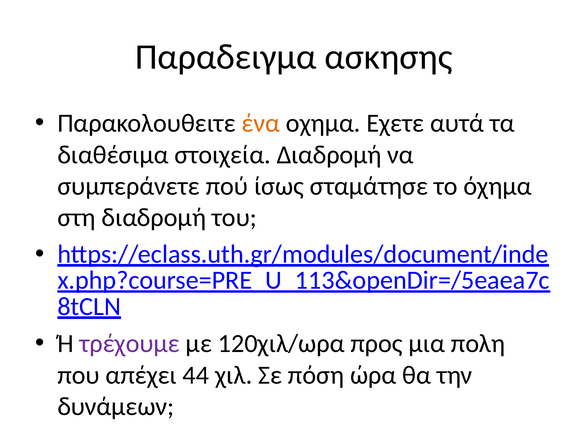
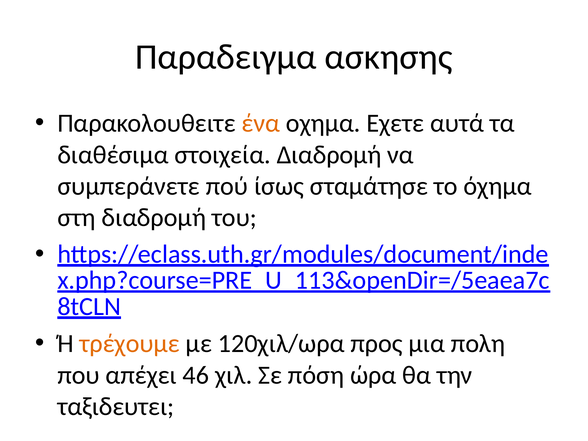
τρέχουμε colour: purple -> orange (130, 344)
44: 44 -> 46 (196, 375)
δυνάμεων: δυνάμεων -> ταξιδευτει (116, 406)
